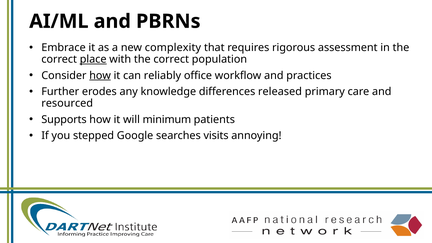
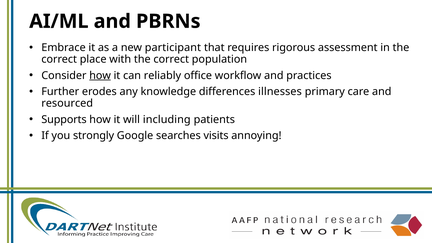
complexity: complexity -> participant (173, 48)
place underline: present -> none (93, 59)
released: released -> illnesses (280, 92)
minimum: minimum -> including (167, 119)
stepped: stepped -> strongly (94, 136)
